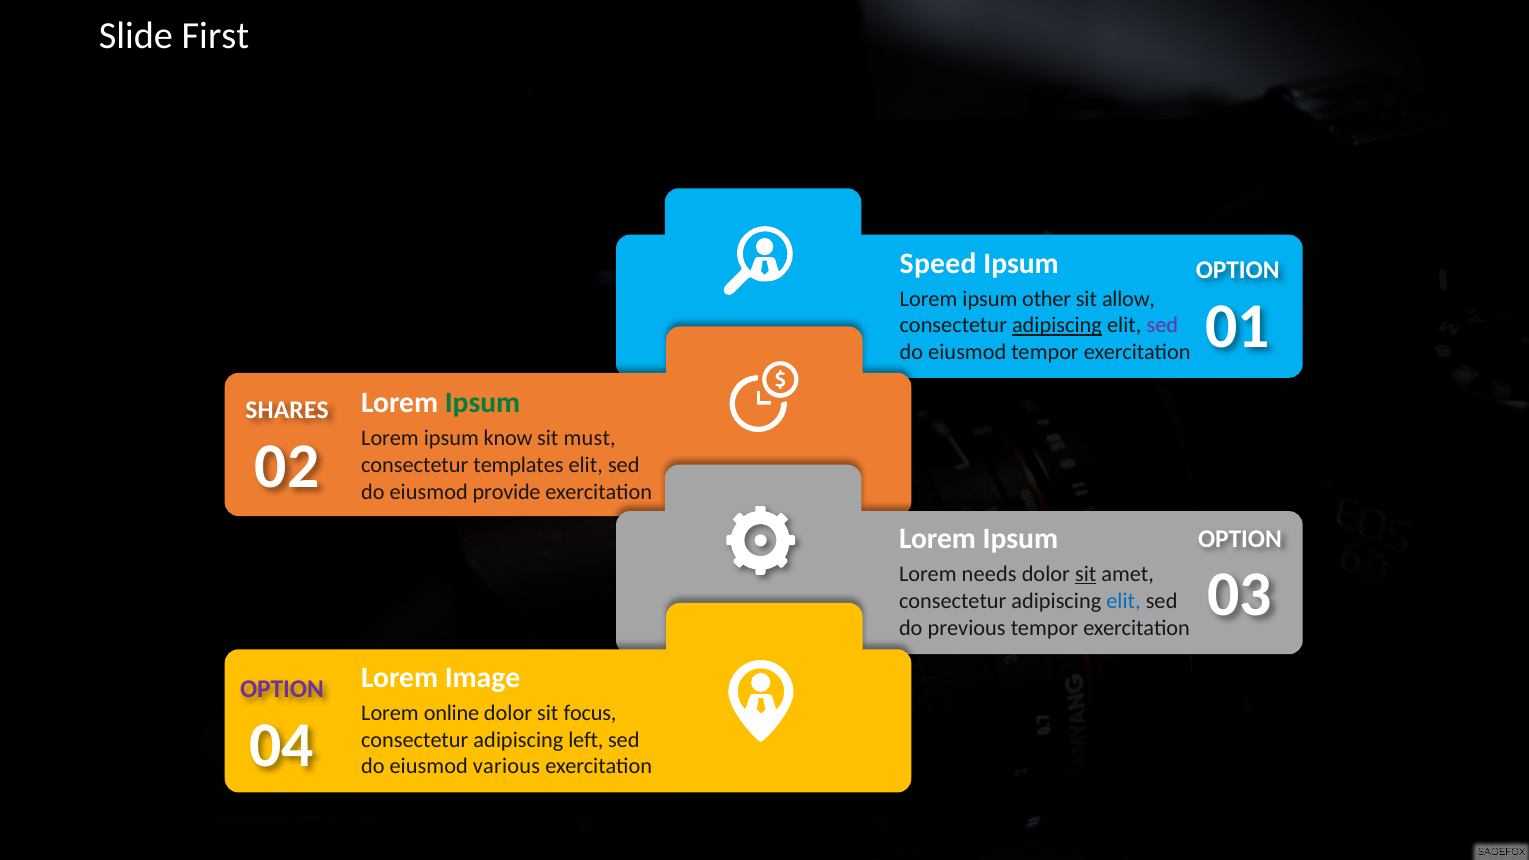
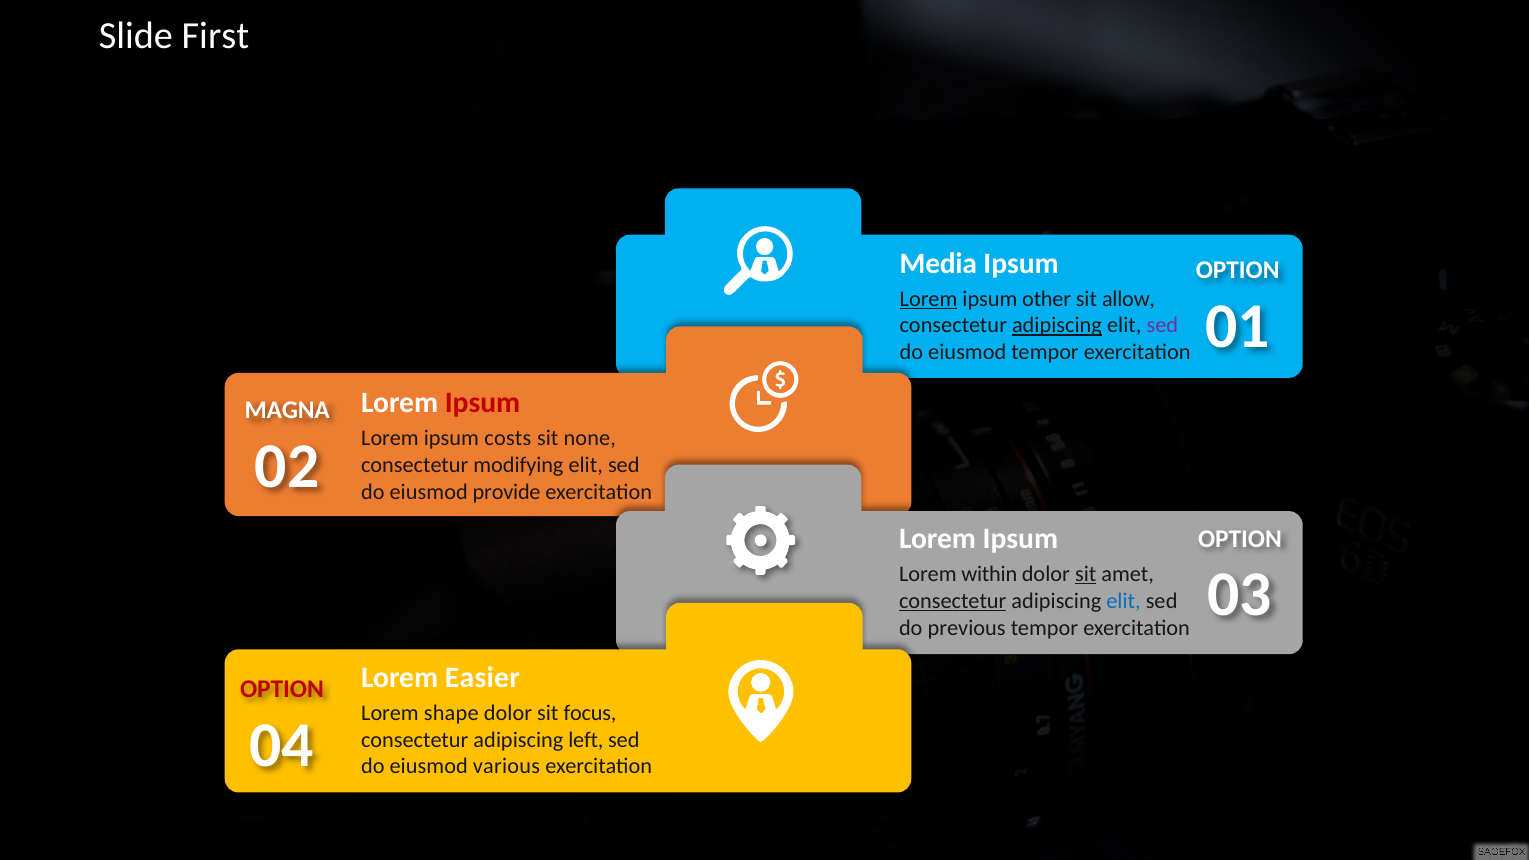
Speed: Speed -> Media (938, 264)
Lorem underline: none -> present (929, 299)
Ipsum colour: green -> red (483, 403)
SHARES: SHARES -> MAGNA (287, 410)
know: know -> costs (508, 438)
must: must -> none (590, 438)
templates: templates -> modifying (518, 465)
needs: needs -> within (989, 574)
consectetur underline: none -> present (953, 601)
Image: Image -> Easier (482, 678)
OPTION colour: purple -> red (282, 689)
online: online -> shape (451, 713)
